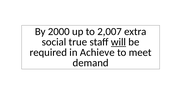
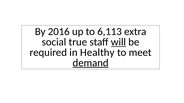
2000: 2000 -> 2016 (59, 32)
2,007: 2,007 -> 6,113 (110, 32)
Achieve: Achieve -> Healthy (97, 53)
demand underline: none -> present (91, 63)
